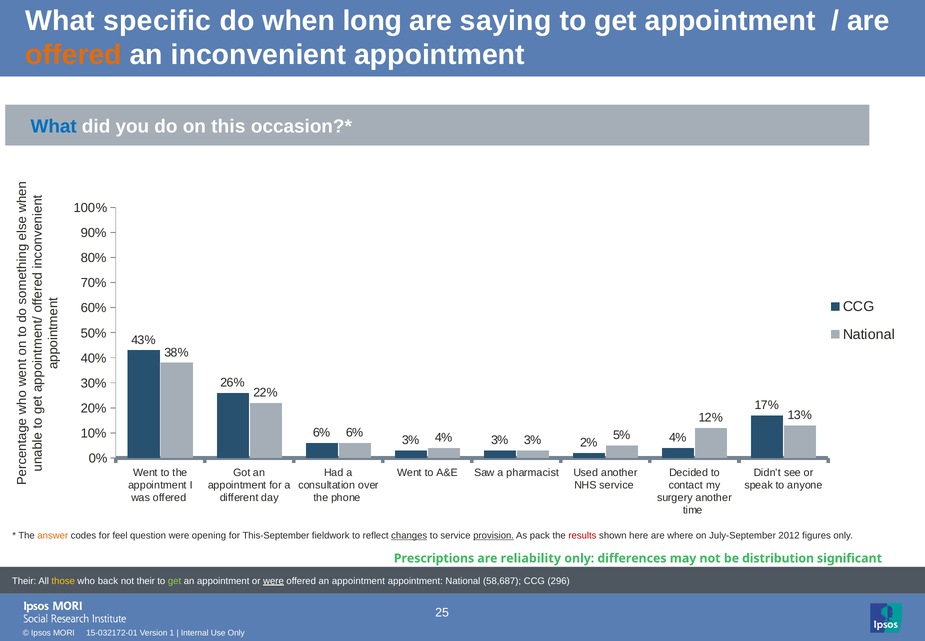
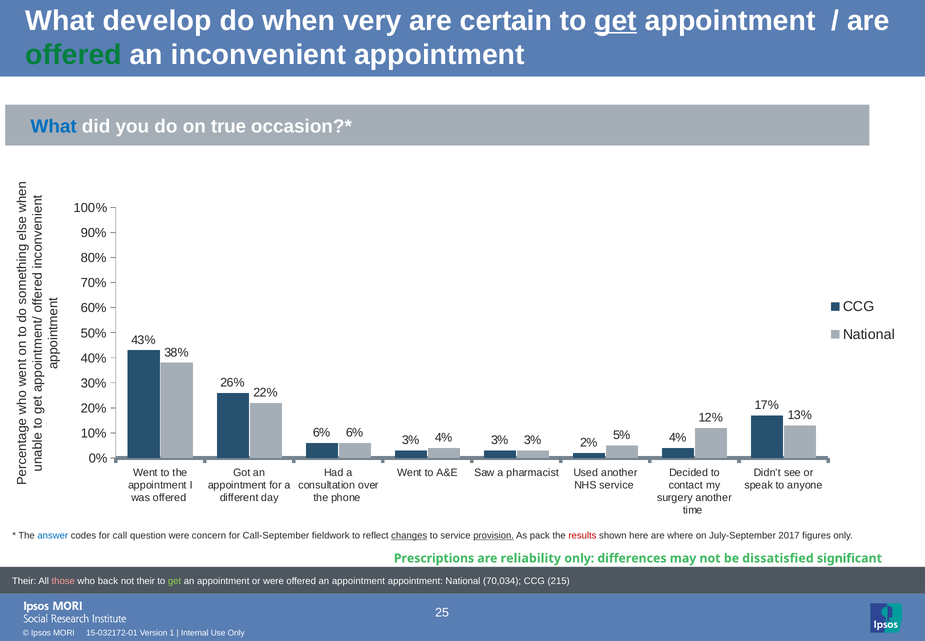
specific: specific -> develop (157, 21)
long: long -> very (372, 21)
saying: saying -> certain (506, 21)
get underline: none -> present (616, 21)
offered colour: orange -> green (74, 55)
this: this -> true (229, 126)
answer colour: orange -> blue (53, 535)
feel: feel -> call (120, 535)
opening: opening -> concern (209, 535)
This-September: This-September -> Call-September (276, 535)
2012: 2012 -> 2017 (789, 535)
distribution: distribution -> dissatisfied (778, 558)
those colour: yellow -> pink (63, 580)
were underline: present -> none (274, 580)
58,687: 58,687 -> 70,034 (502, 580)
296: 296 -> 215 (559, 580)
